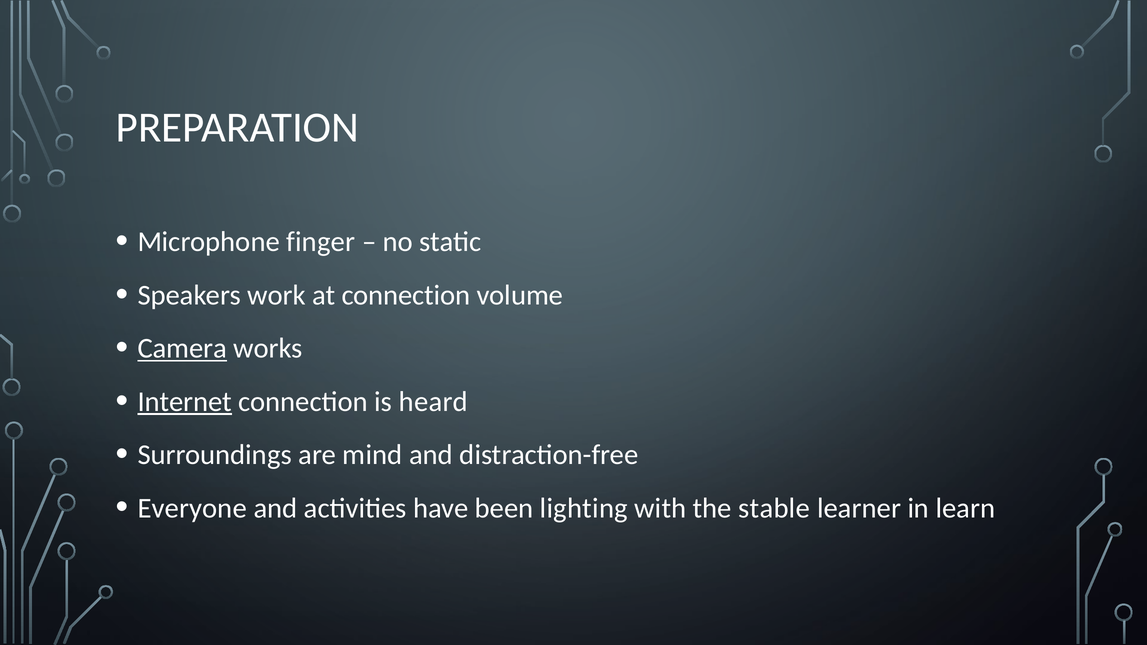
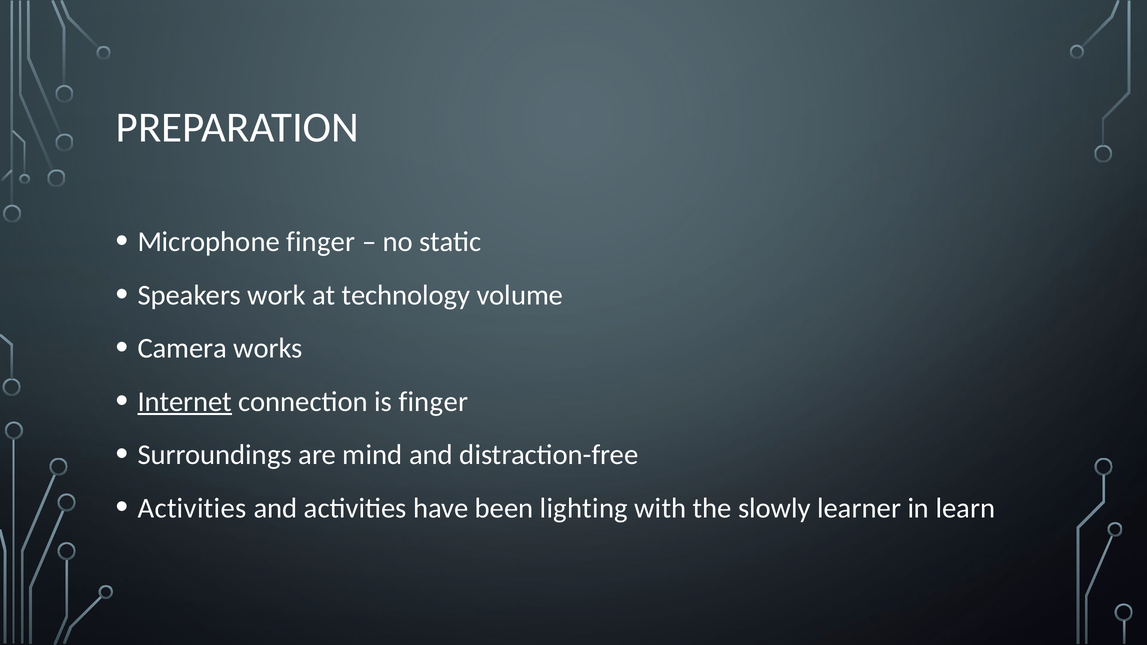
at connection: connection -> technology (406, 295)
Camera underline: present -> none (182, 349)
is heard: heard -> finger (433, 402)
Everyone: Everyone -> Activities (192, 508)
stable: stable -> slowly (774, 508)
